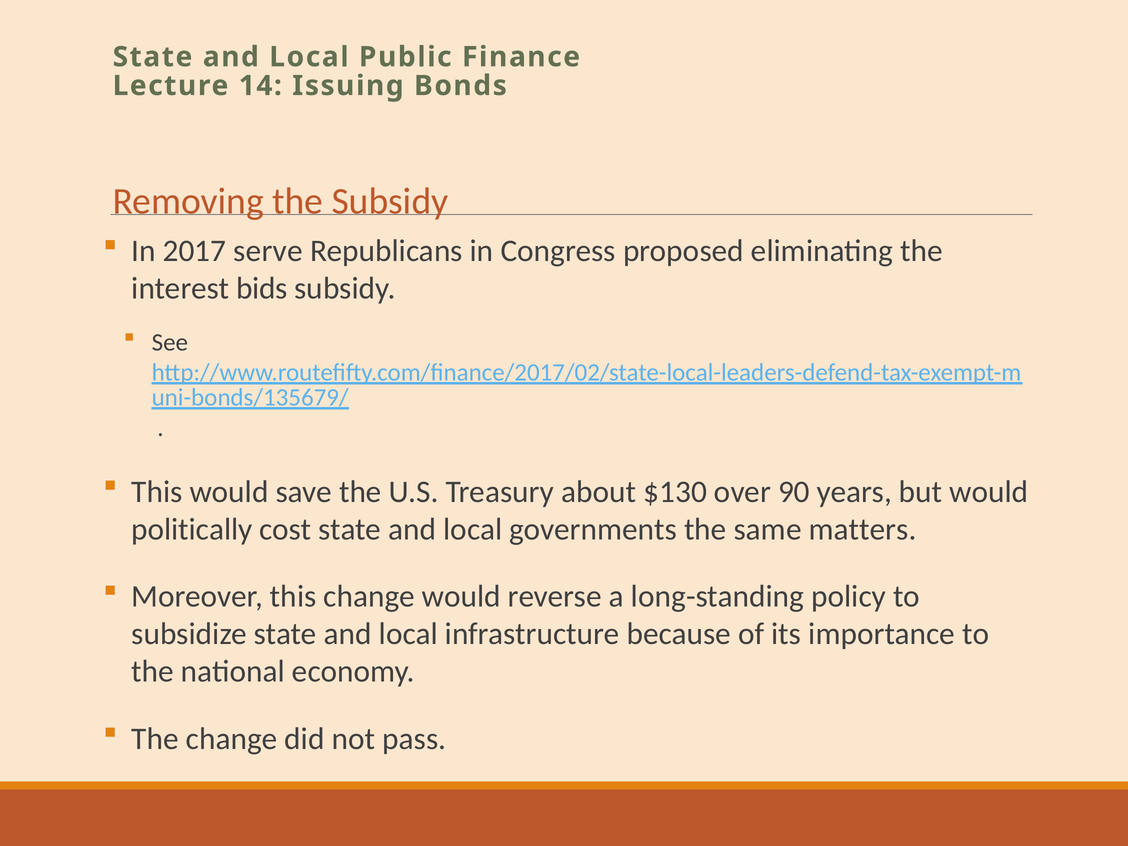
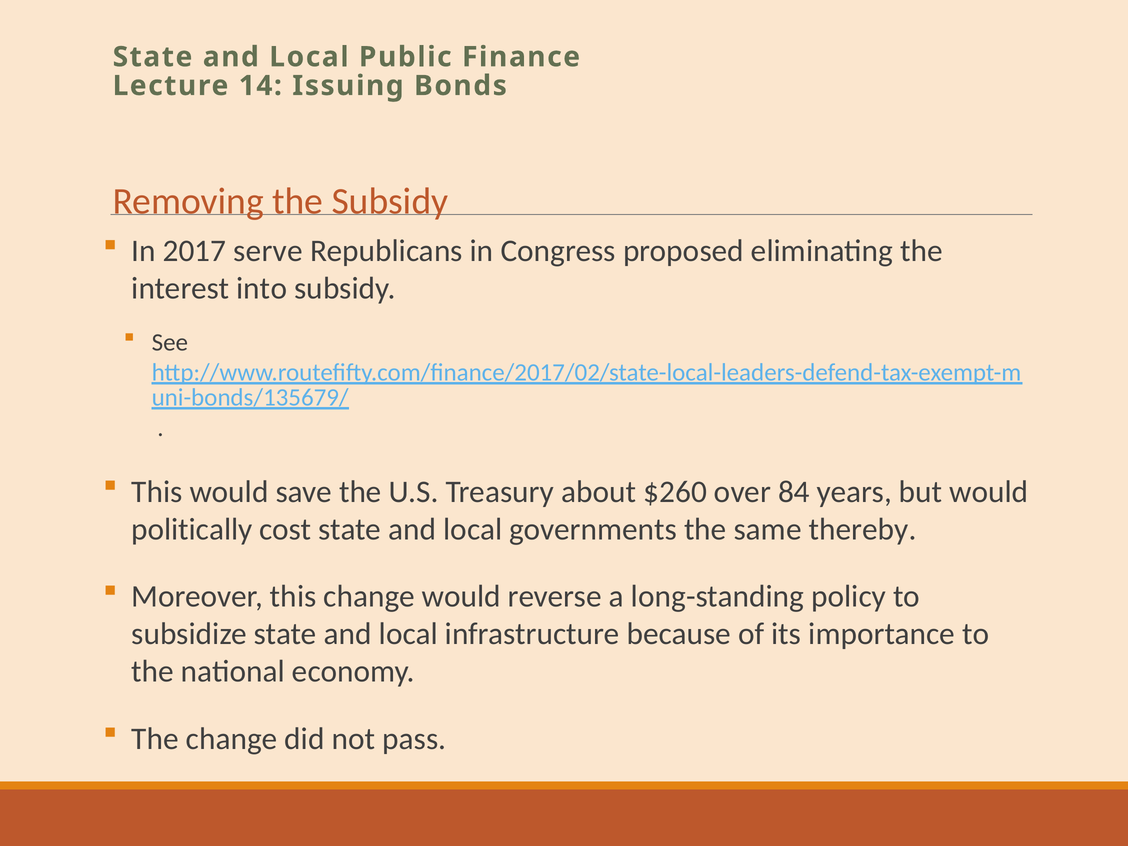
bids: bids -> into (262, 288)
$130: $130 -> $260 (675, 492)
90: 90 -> 84 (794, 492)
matters: matters -> thereby (863, 529)
